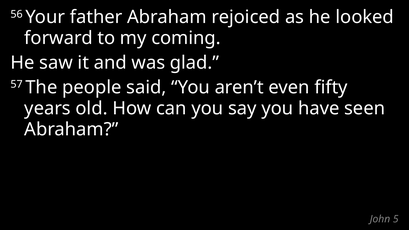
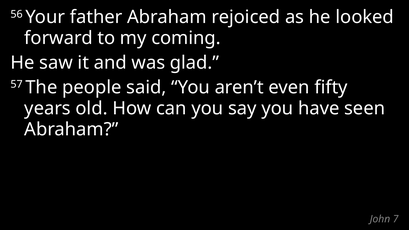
5: 5 -> 7 (396, 219)
